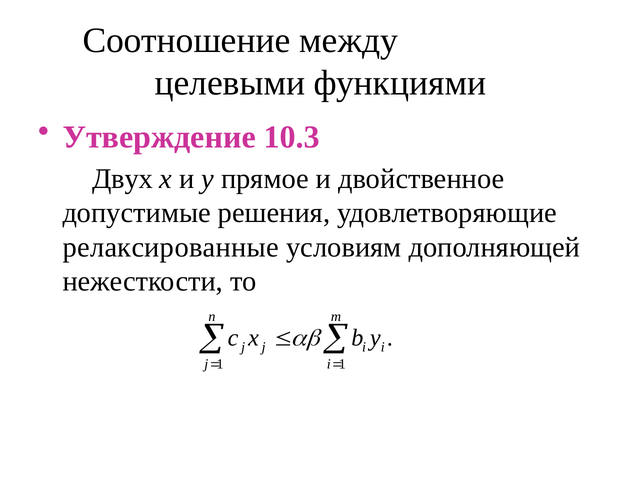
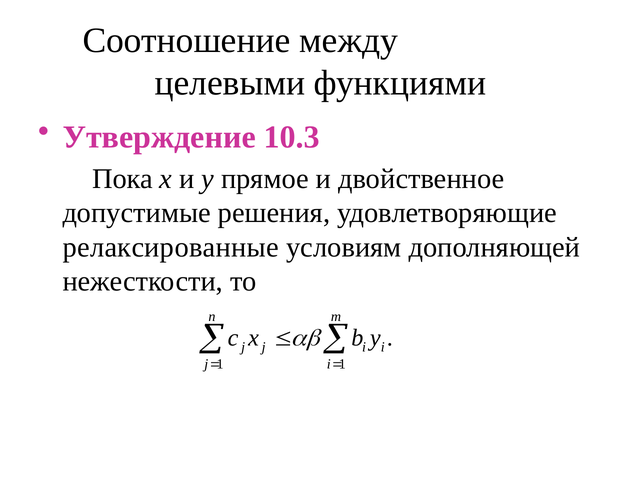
Двух: Двух -> Пока (123, 179)
